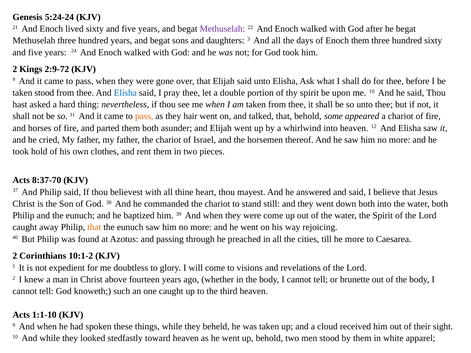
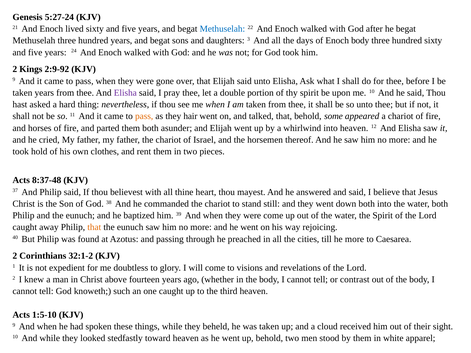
5:24-24: 5:24-24 -> 5:27-24 (59, 17)
Methuselah colour: purple -> blue (222, 29)
Enoch them: them -> body (360, 41)
2:9-72: 2:9-72 -> 2:9-92 (57, 69)
taken stood: stood -> years (44, 93)
Elisha colour: blue -> purple (125, 93)
8:37-70: 8:37-70 -> 8:37-48 (47, 180)
10:1-2: 10:1-2 -> 32:1-2 (81, 256)
brunette: brunette -> contrast (355, 280)
1:1-10: 1:1-10 -> 1:5-10 (44, 315)
